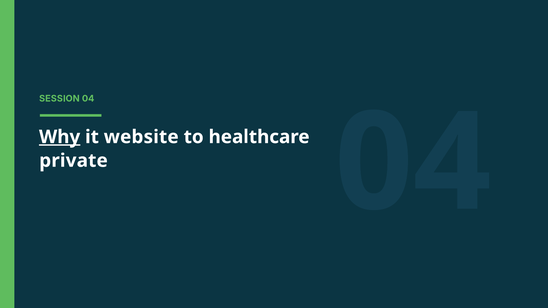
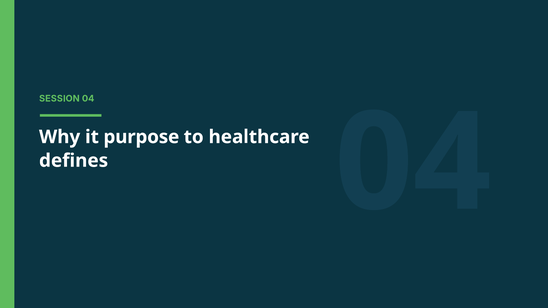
Why underline: present -> none (60, 137)
website: website -> purpose (141, 137)
private: private -> defines (74, 161)
